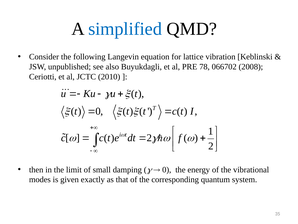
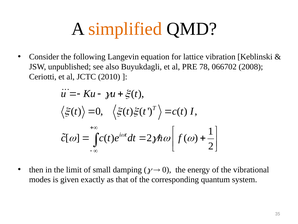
simplified colour: blue -> orange (125, 29)
